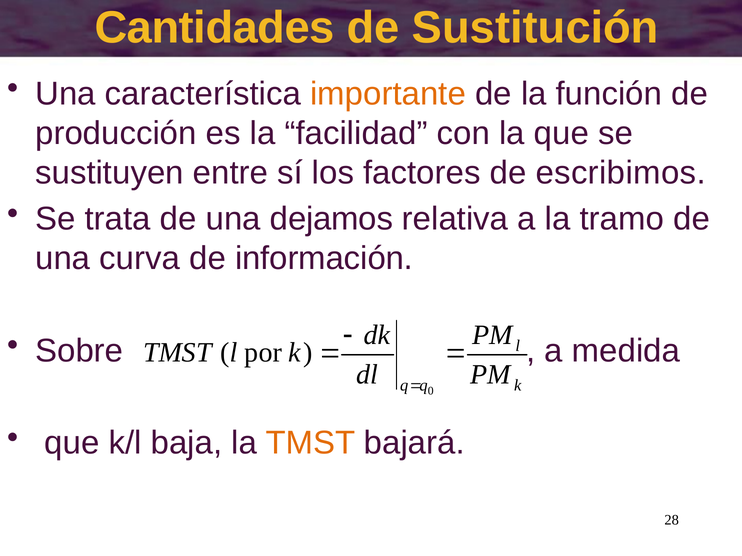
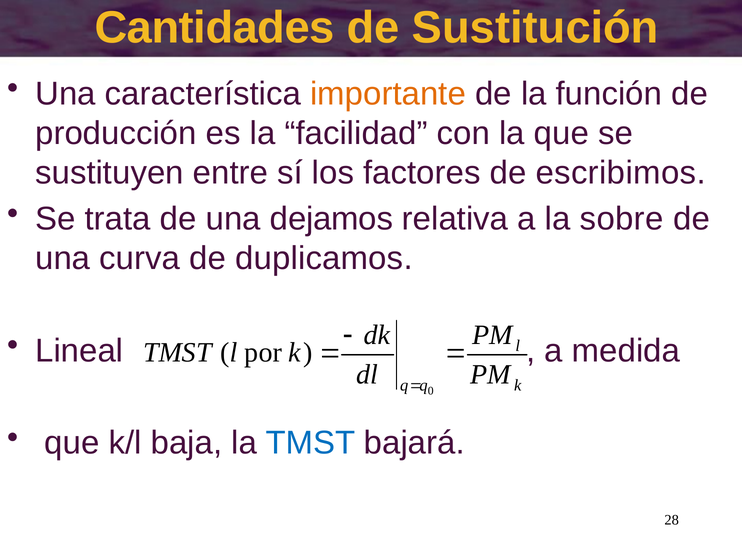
tramo: tramo -> sobre (622, 219)
información: información -> duplicamos (324, 259)
Sobre: Sobre -> Lineal (79, 351)
TMST colour: orange -> blue (310, 443)
